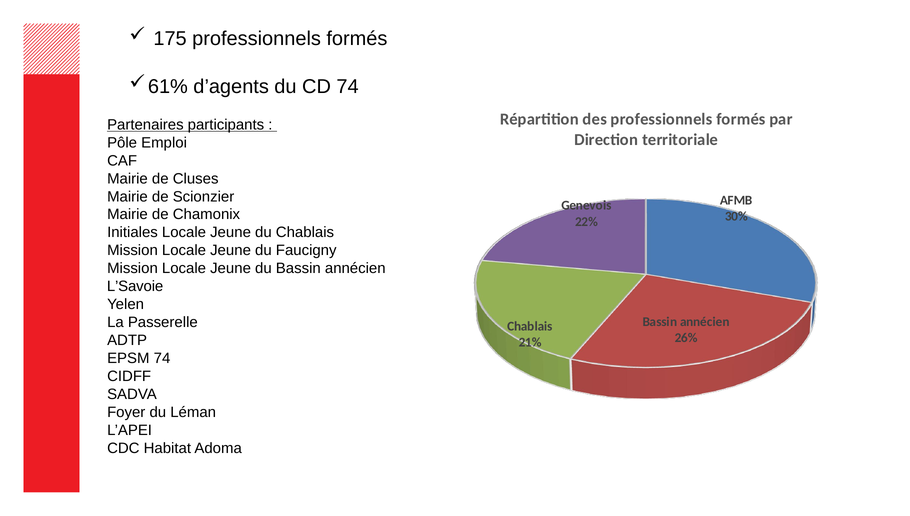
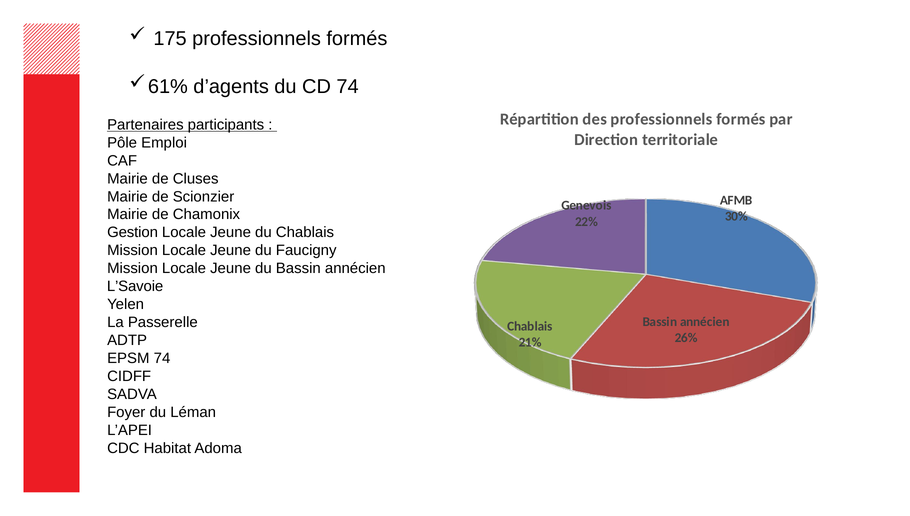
Initiales: Initiales -> Gestion (133, 232)
